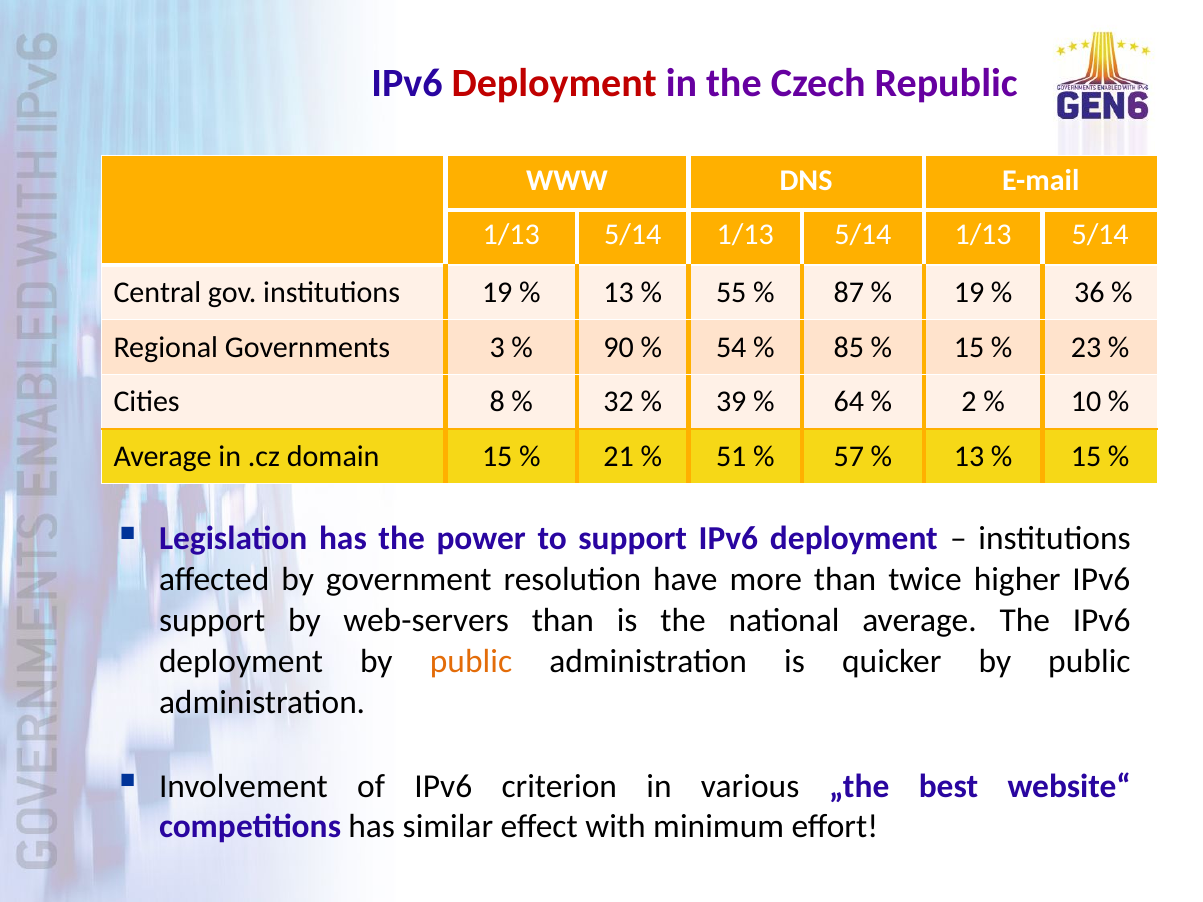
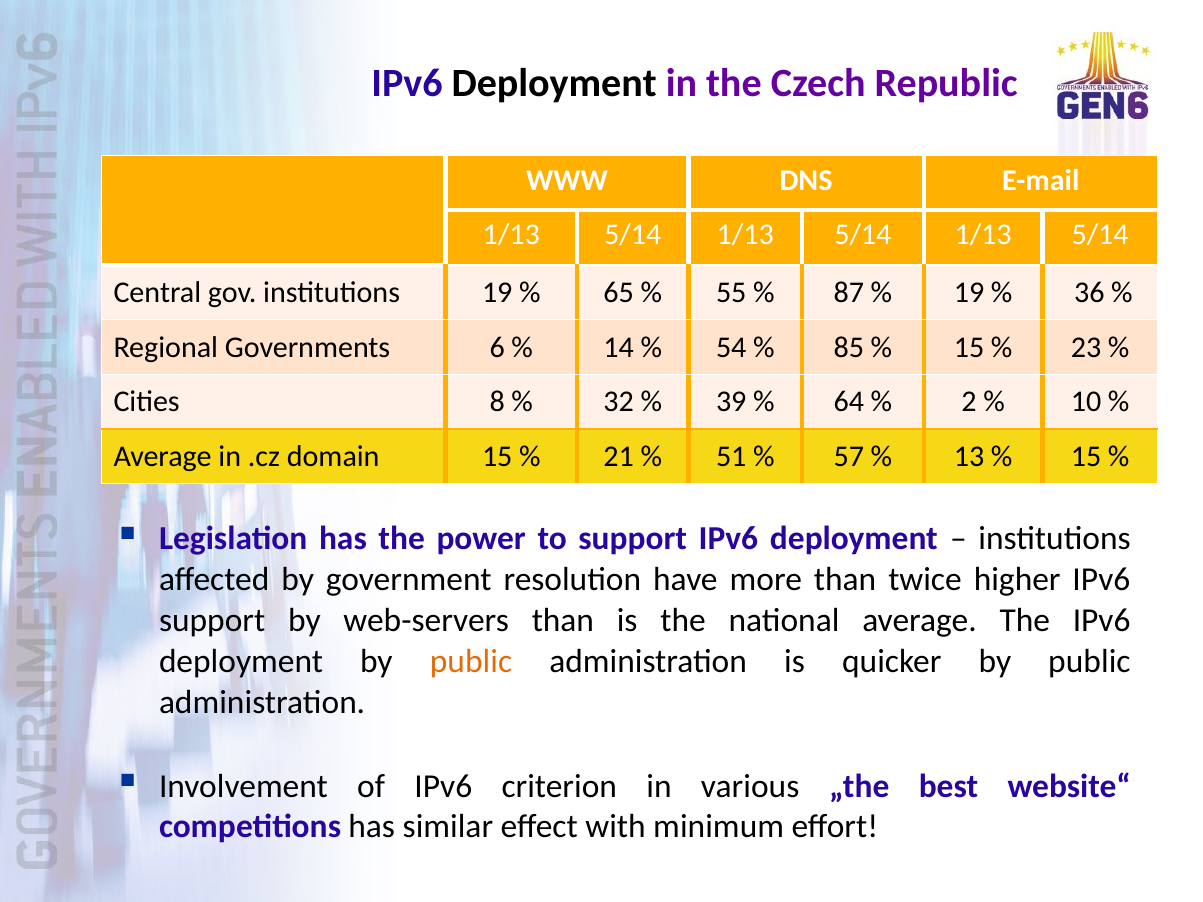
Deployment colour: red -> black (554, 83)
13: 13 -> 65 (619, 293)
3: 3 -> 6 (497, 347)
90: 90 -> 14 (619, 347)
